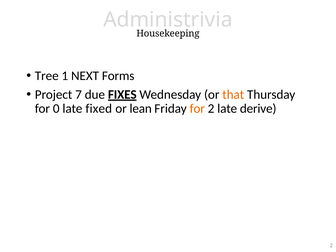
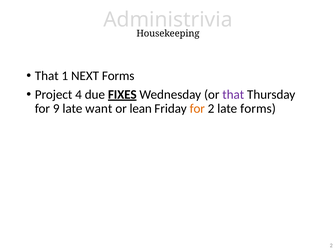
Tree: Tree -> That (47, 76)
7: 7 -> 4 (79, 95)
that colour: orange -> purple (233, 95)
0: 0 -> 9 (56, 109)
fixed: fixed -> want (99, 109)
late derive: derive -> forms (258, 109)
